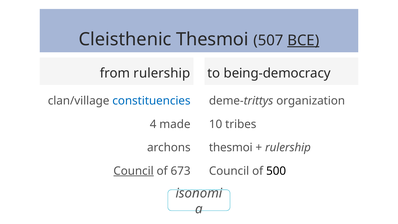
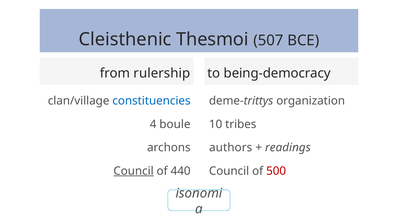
BCE underline: present -> none (303, 40)
made: made -> boule (175, 124)
thesmoi: thesmoi -> authors (231, 147)
rulership: rulership -> readings (288, 147)
673: 673 -> 440 (181, 171)
500 colour: black -> red (276, 171)
